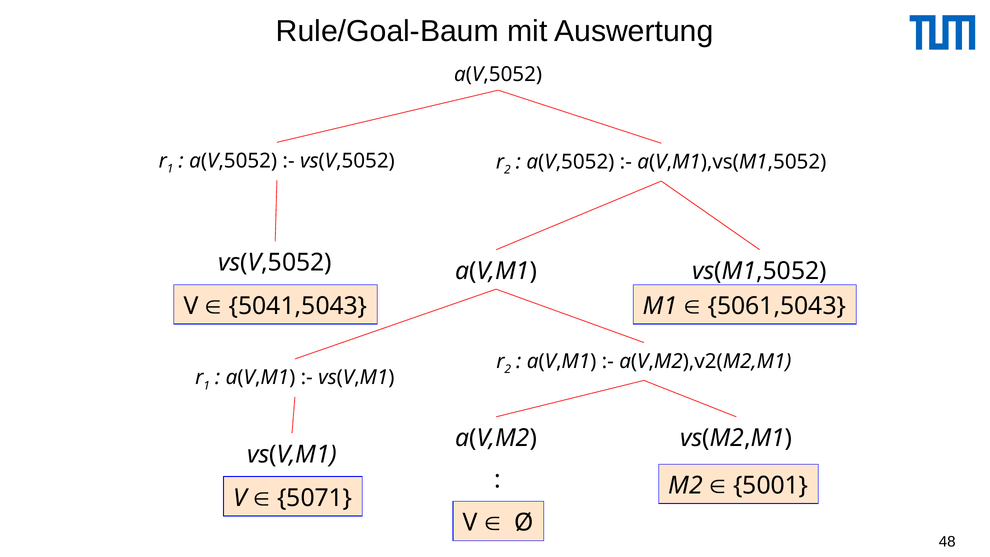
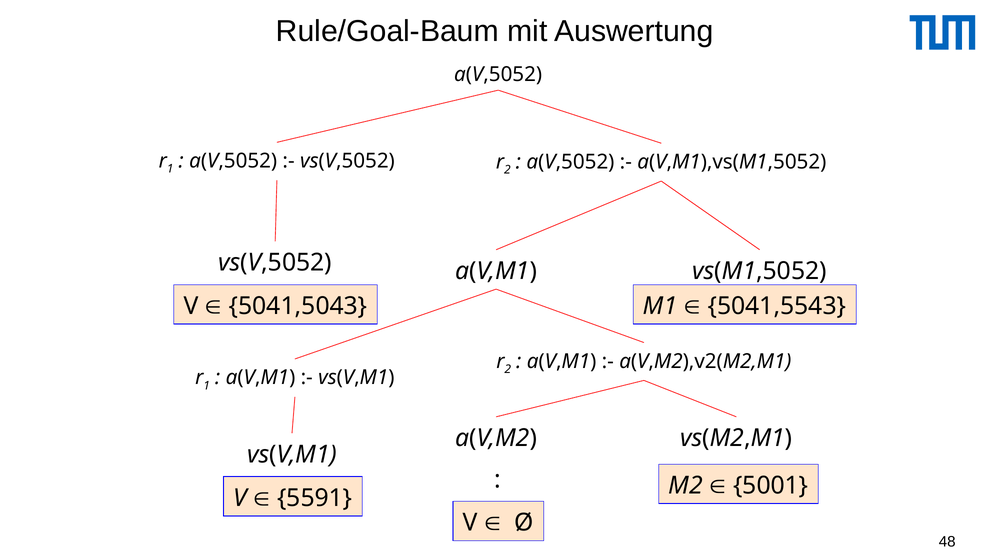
5061,5043: 5061,5043 -> 5041,5543 (777, 306)
5071: 5071 -> 5591 (315, 498)
